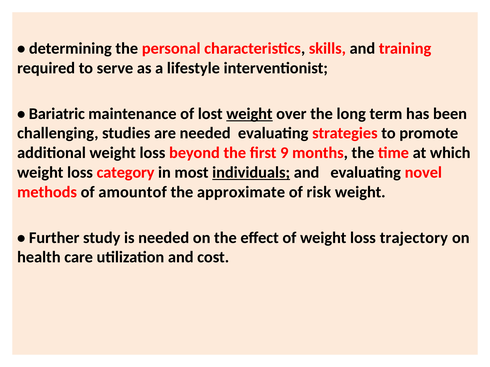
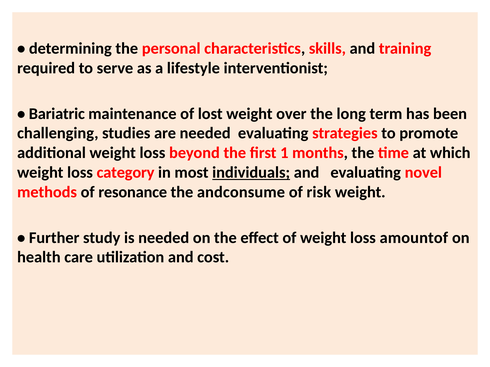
weight underline: present -> none (249, 114)
9: 9 -> 1 (284, 153)
amountof: amountof -> resonance (133, 192)
approximate: approximate -> andconsume (241, 192)
trajectory: trajectory -> amountof (414, 238)
